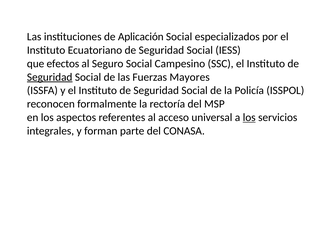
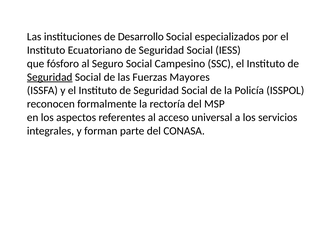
Aplicación: Aplicación -> Desarrollo (141, 37)
efectos: efectos -> fósforo (63, 64)
los underline: present -> none (249, 117)
